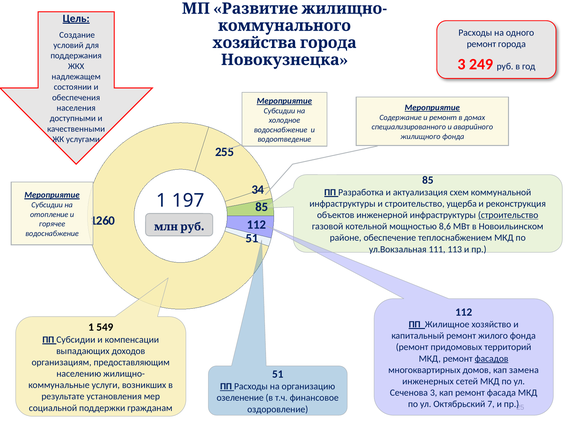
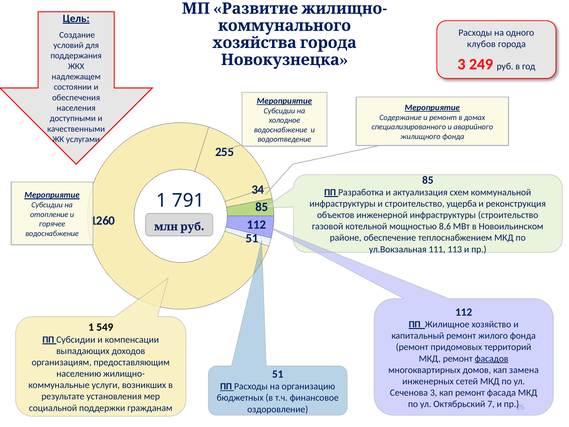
ремонт: ремонт -> клубов (481, 44)
197: 197 -> 791 (188, 200)
строительство underline: present -> none (508, 215)
озеленение: озеленение -> бюджетных (240, 398)
